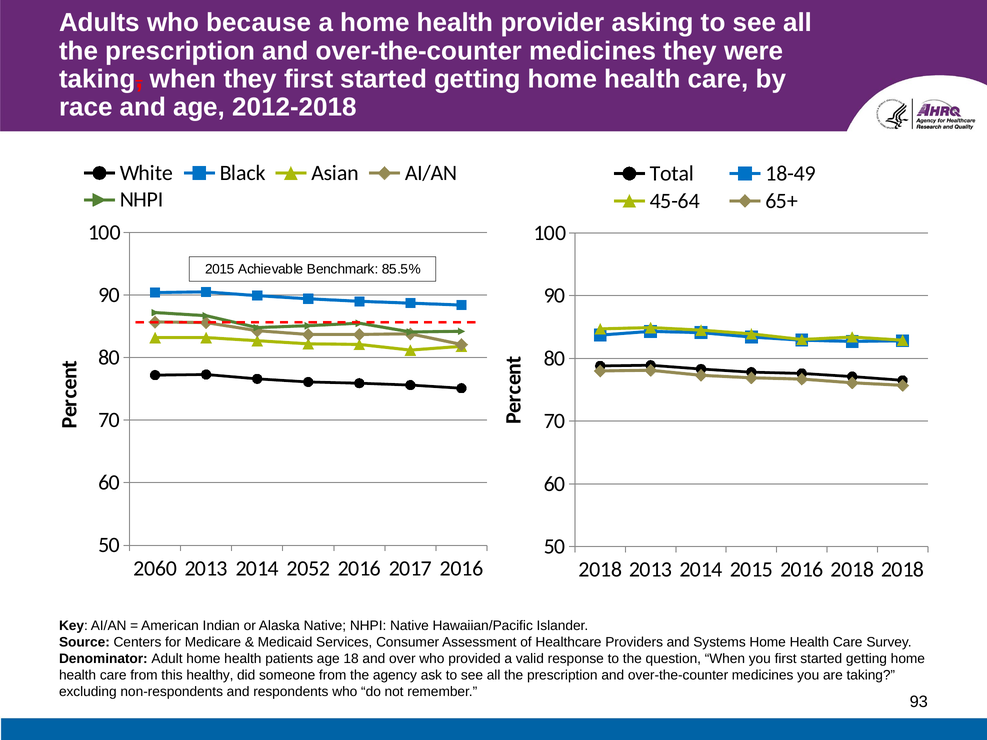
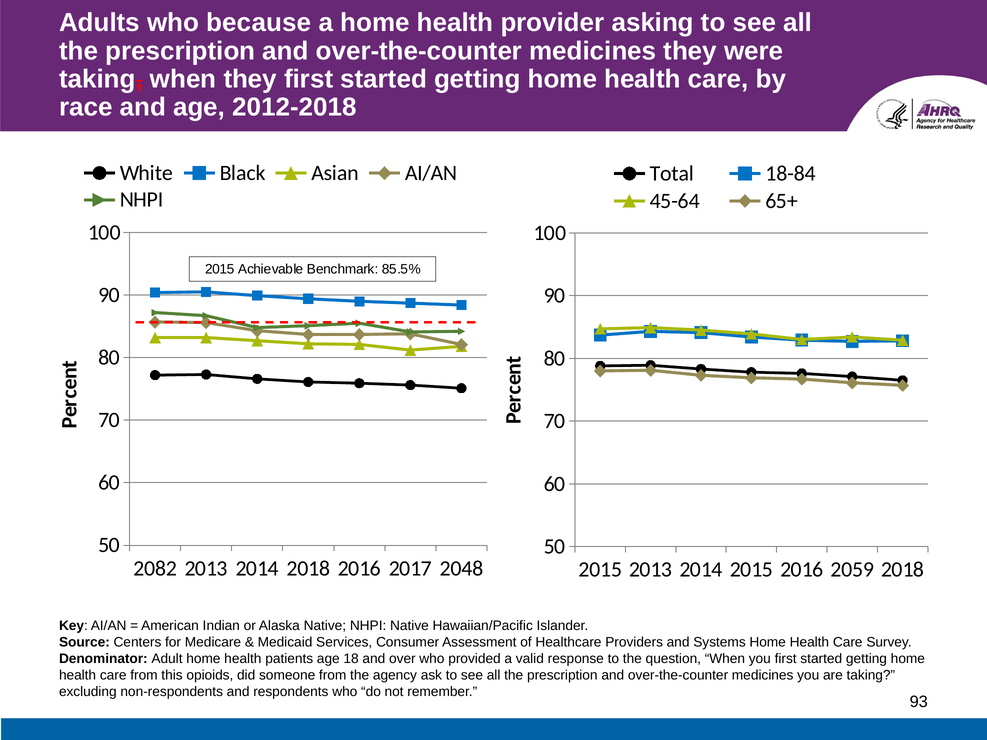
18-49: 18-49 -> 18-84 (790, 174)
2060: 2060 -> 2082 (155, 568)
2014 2052: 2052 -> 2018 (308, 568)
2017 2016: 2016 -> 2048 (461, 568)
2018: 2018 -> 2015 (600, 570)
2016 2018: 2018 -> 2059 (852, 570)
healthy: healthy -> opioids (210, 675)
